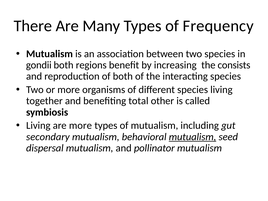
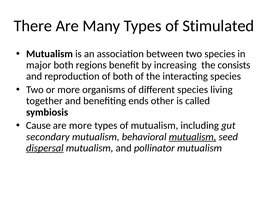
Frequency: Frequency -> Stimulated (218, 26)
gondii: gondii -> major (39, 65)
total: total -> ends (139, 101)
Living: Living -> Cause (38, 126)
dispersal underline: none -> present (45, 148)
